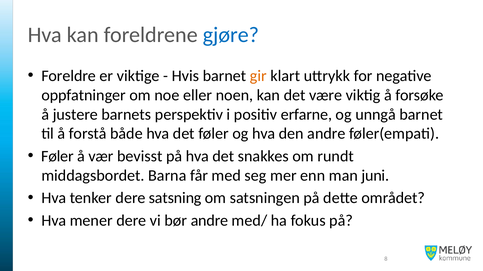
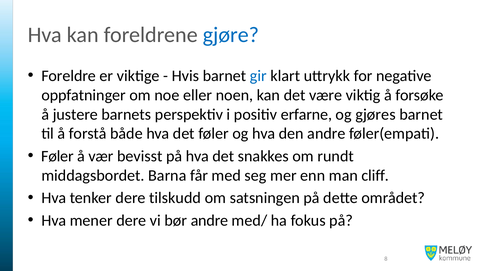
gir colour: orange -> blue (258, 76)
unngå: unngå -> gjøres (376, 115)
juni: juni -> cliff (375, 176)
satsning: satsning -> tilskudd (175, 198)
